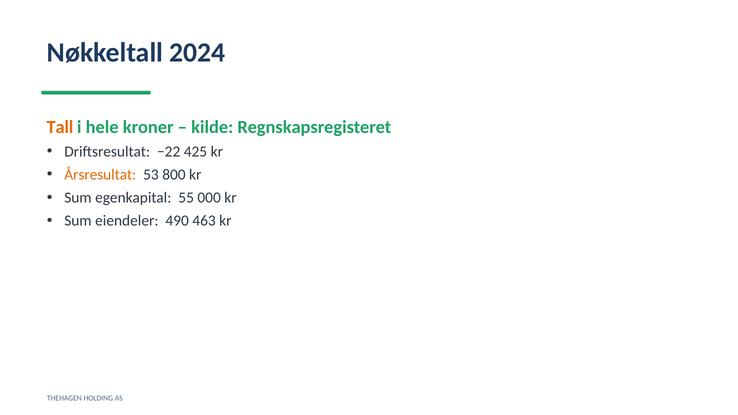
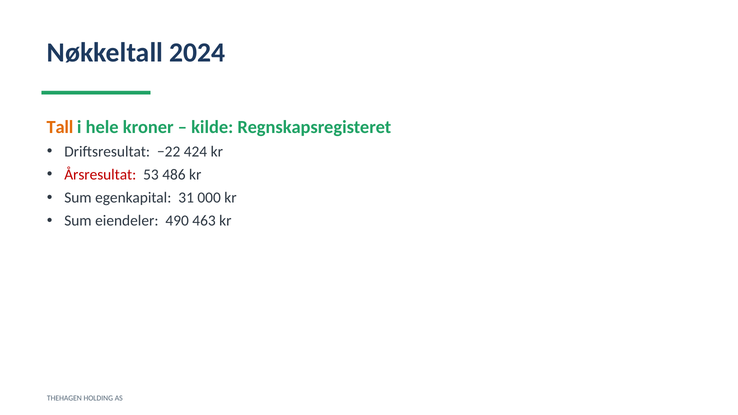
425: 425 -> 424 (195, 152)
Årsresultat colour: orange -> red (100, 175)
800: 800 -> 486 (174, 175)
55: 55 -> 31 (186, 198)
